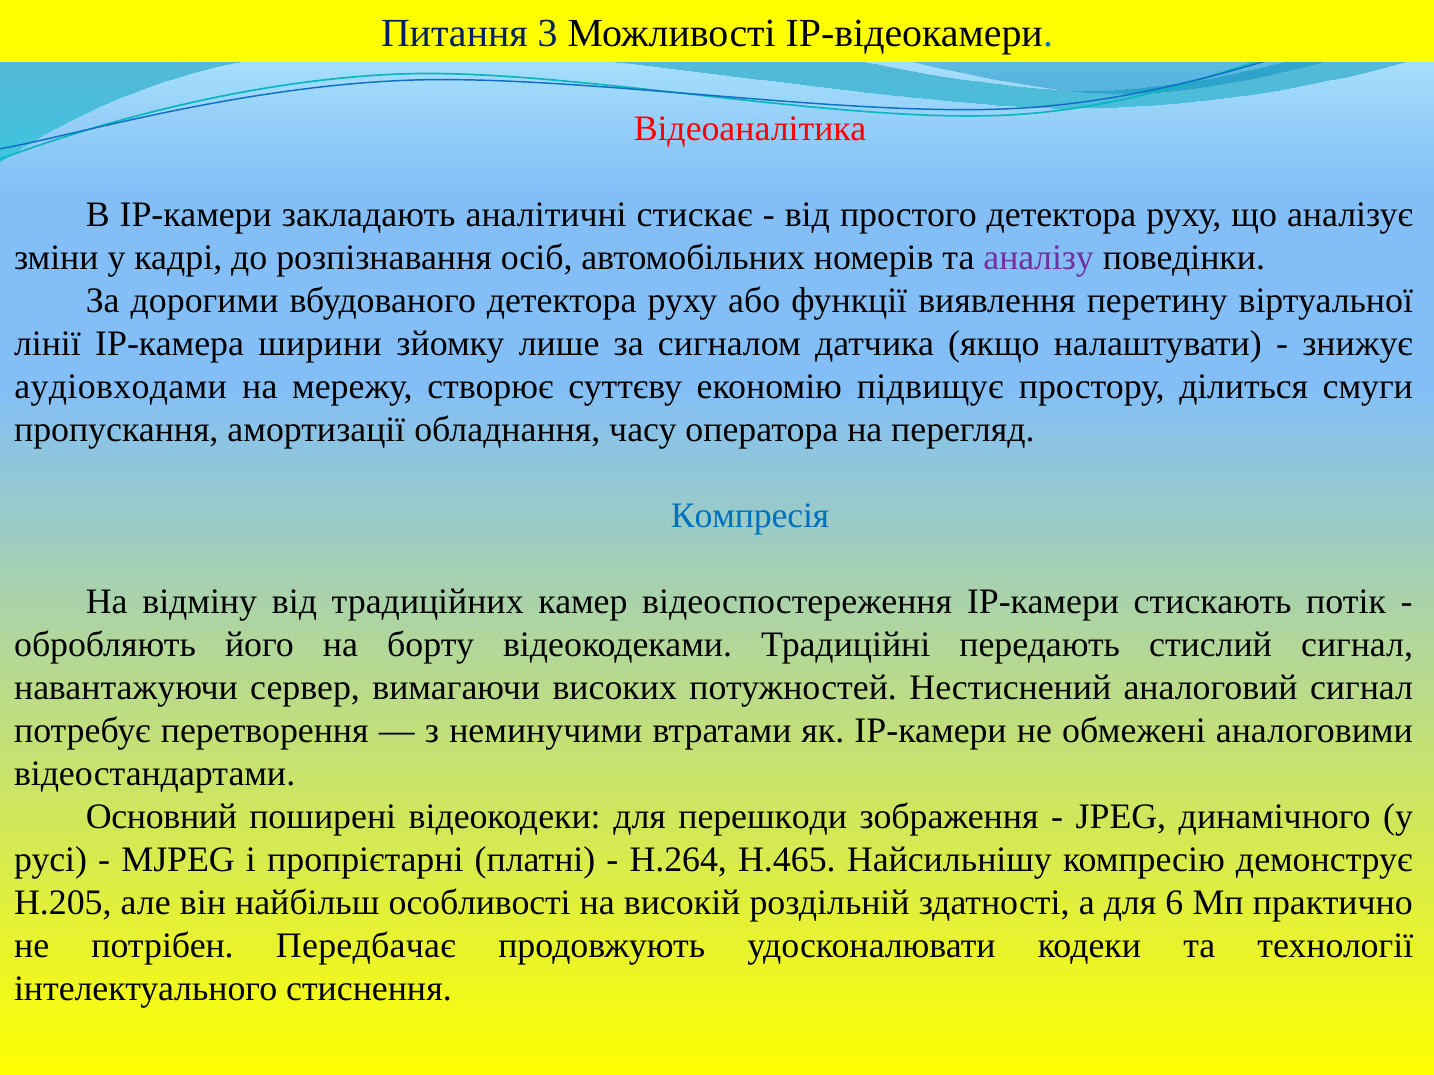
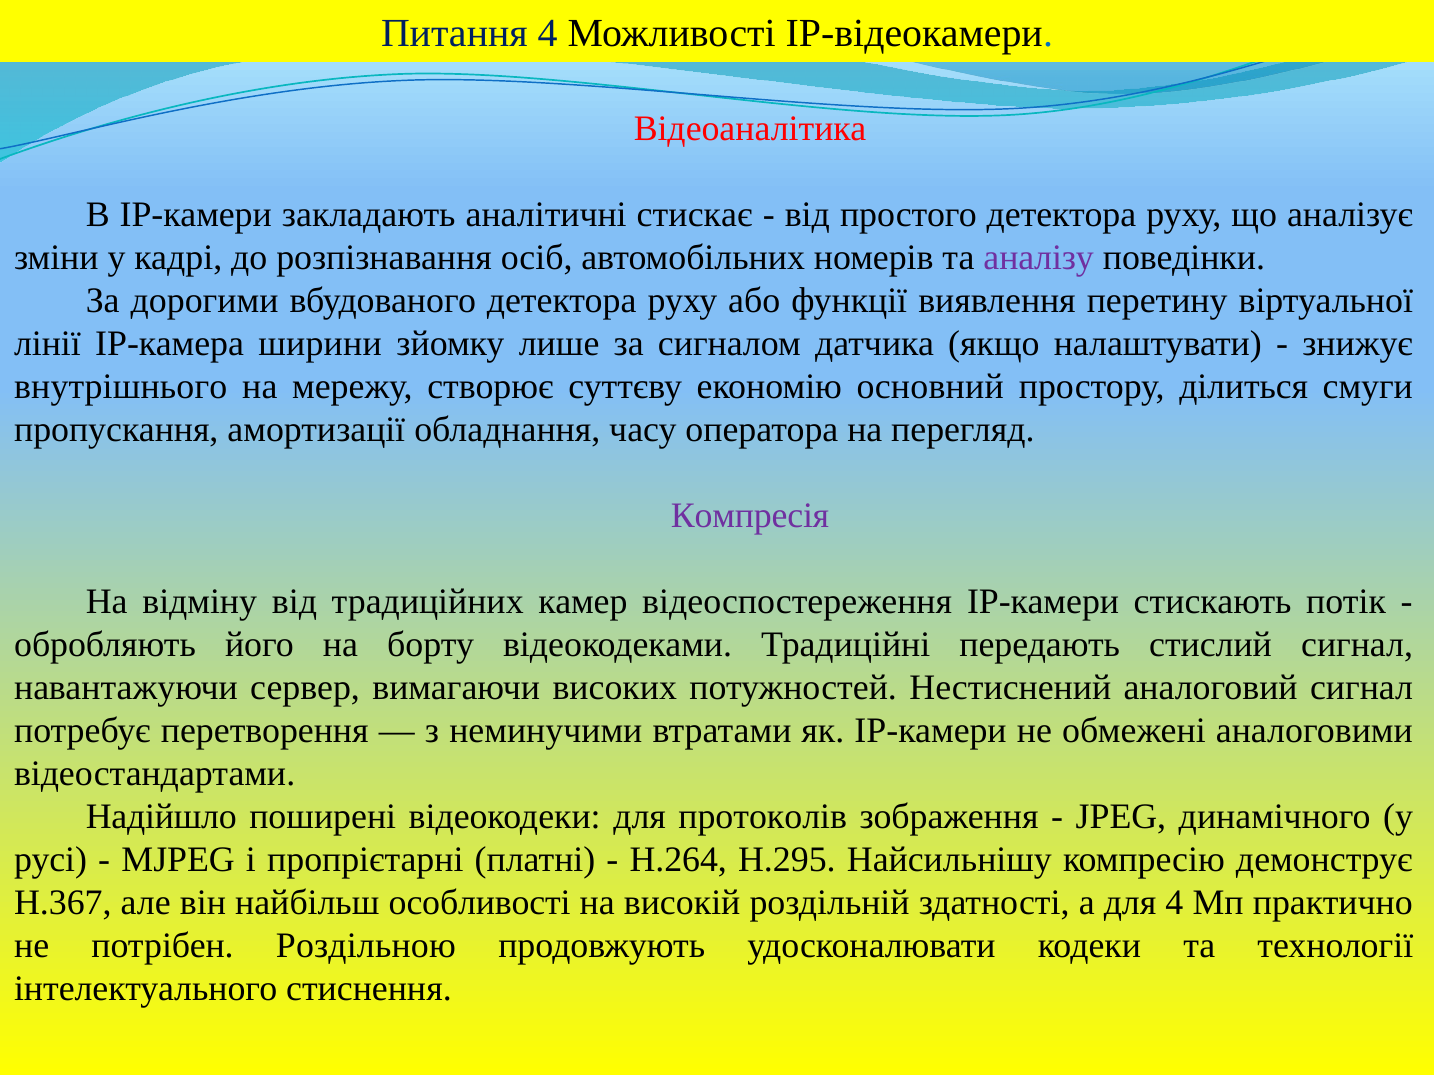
Питання 3: 3 -> 4 (548, 34)
аудіовходами: аудіовходами -> внутрішнього (121, 386)
підвищує: підвищує -> основний (930, 386)
Компресія colour: blue -> purple (750, 516)
Основний: Основний -> Надійшло (161, 817)
перешкоди: перешкоди -> протоколів (763, 817)
H.465: H.465 -> H.295 (787, 860)
H.205: H.205 -> H.367 (63, 903)
для 6: 6 -> 4 (1174, 903)
Передбачає: Передбачає -> Роздільною (366, 946)
